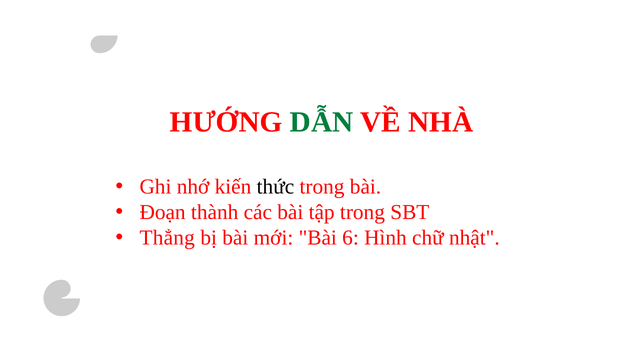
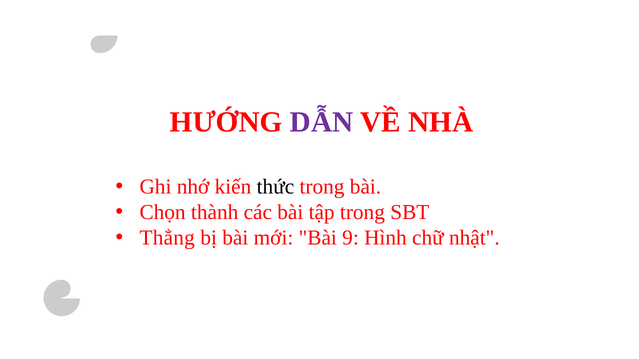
DẪN colour: green -> purple (322, 122)
Đoạn: Đoạn -> Chọn (163, 213)
6: 6 -> 9 (350, 238)
